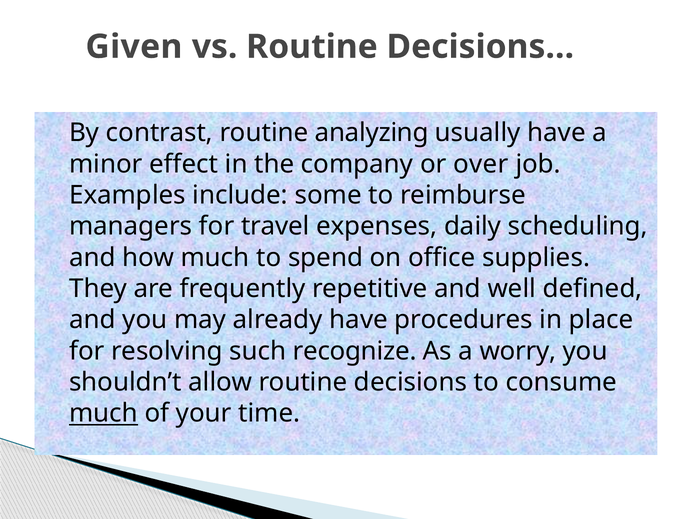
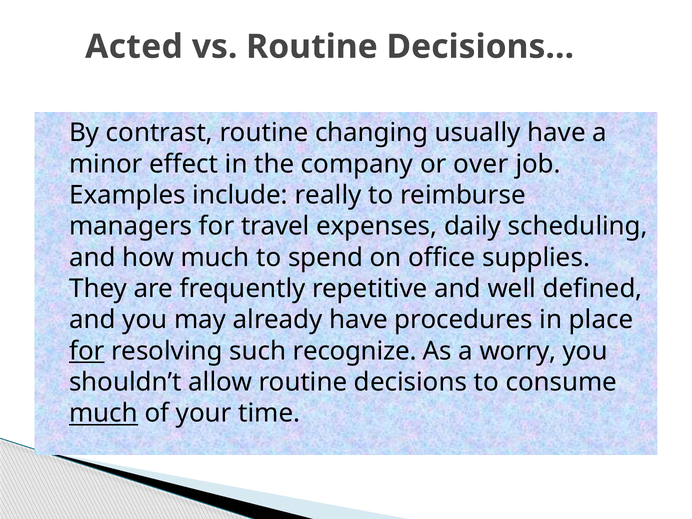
Given: Given -> Acted (134, 47)
analyzing: analyzing -> changing (372, 133)
some: some -> really (328, 195)
for underline: none -> present (87, 351)
